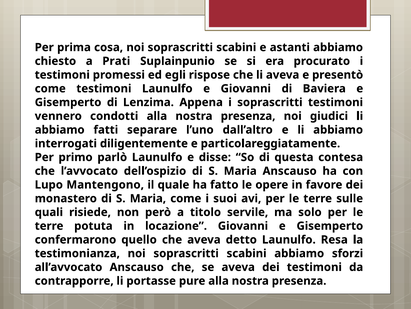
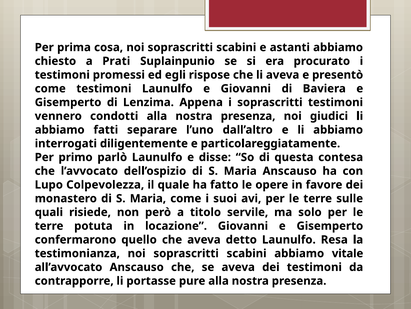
Mantengono: Mantengono -> Colpevolezza (105, 184)
sforzi: sforzi -> vitale (348, 253)
